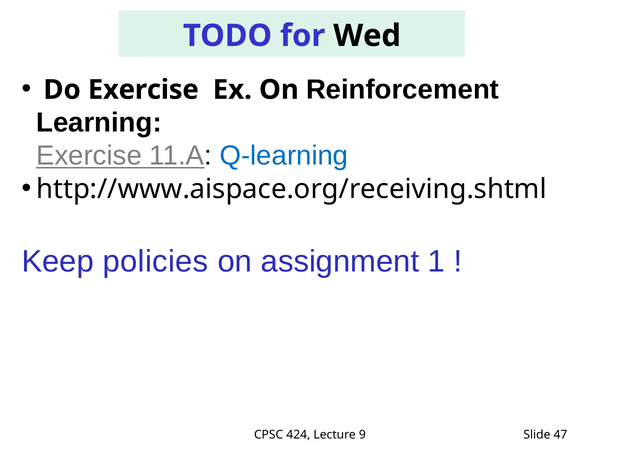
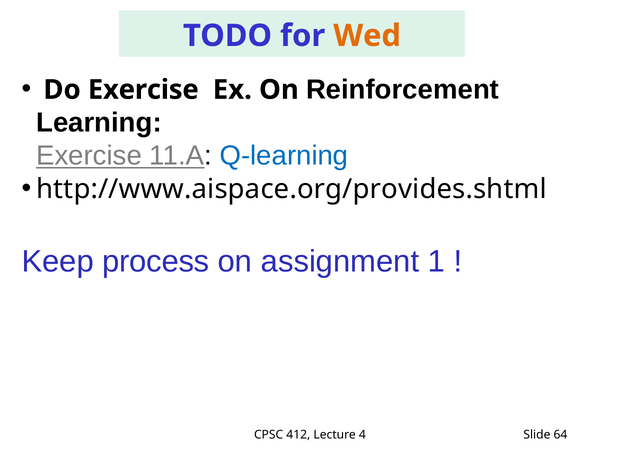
Wed colour: black -> orange (367, 36)
http://www.aispace.org/receiving.shtml: http://www.aispace.org/receiving.shtml -> http://www.aispace.org/provides.shtml (291, 189)
policies: policies -> process (156, 262)
424: 424 -> 412 (298, 435)
9: 9 -> 4 (362, 435)
47: 47 -> 64 (560, 435)
